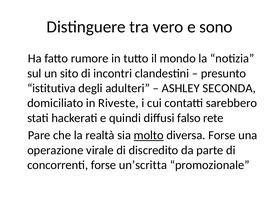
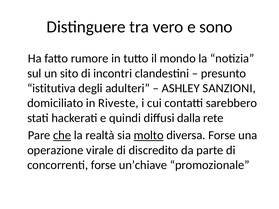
SECONDA: SECONDA -> SANZIONI (229, 88)
falso: falso -> dalla (189, 118)
che underline: none -> present (62, 135)
un’scritta: un’scritta -> un’chiave (143, 165)
